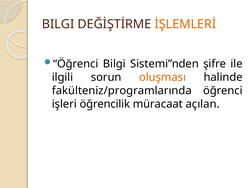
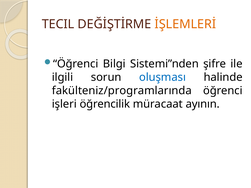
BILGI: BILGI -> TECIL (58, 24)
oluşması colour: orange -> blue (163, 77)
açılan: açılan -> ayının (203, 104)
